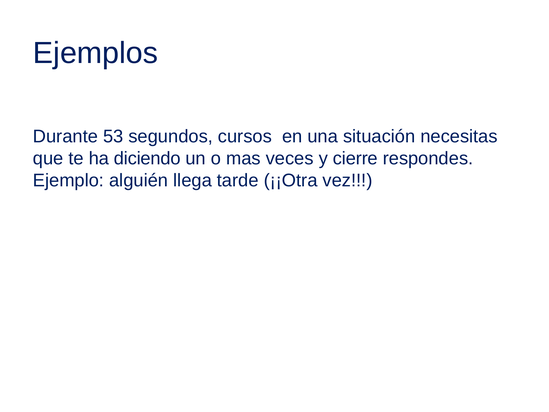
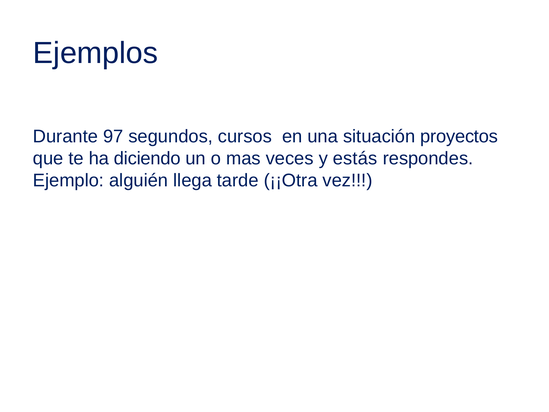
53: 53 -> 97 (113, 136)
necesitas: necesitas -> proyectos (459, 136)
cierre: cierre -> estás (355, 158)
